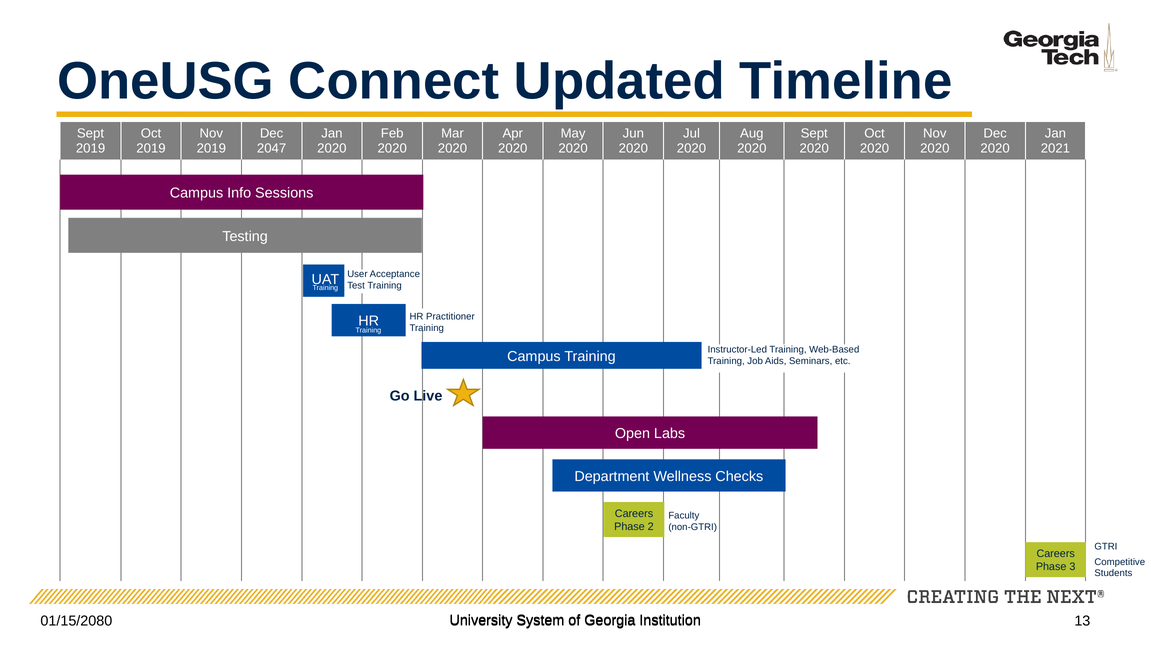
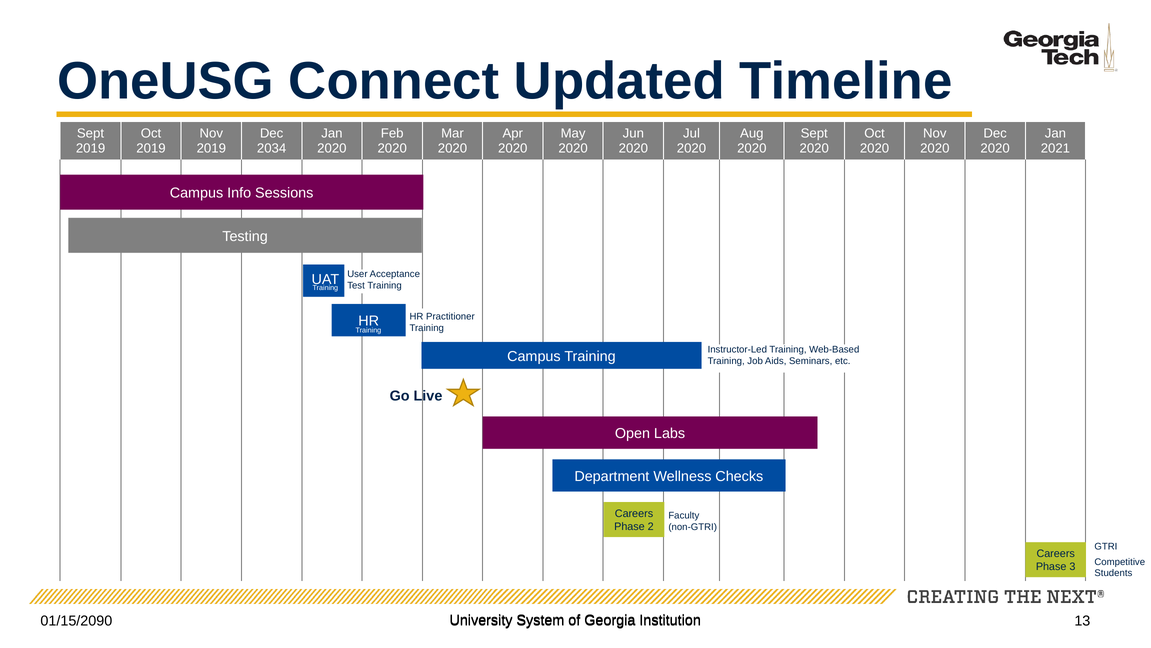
2047: 2047 -> 2034 (272, 148)
01/15/2080: 01/15/2080 -> 01/15/2090 (76, 620)
